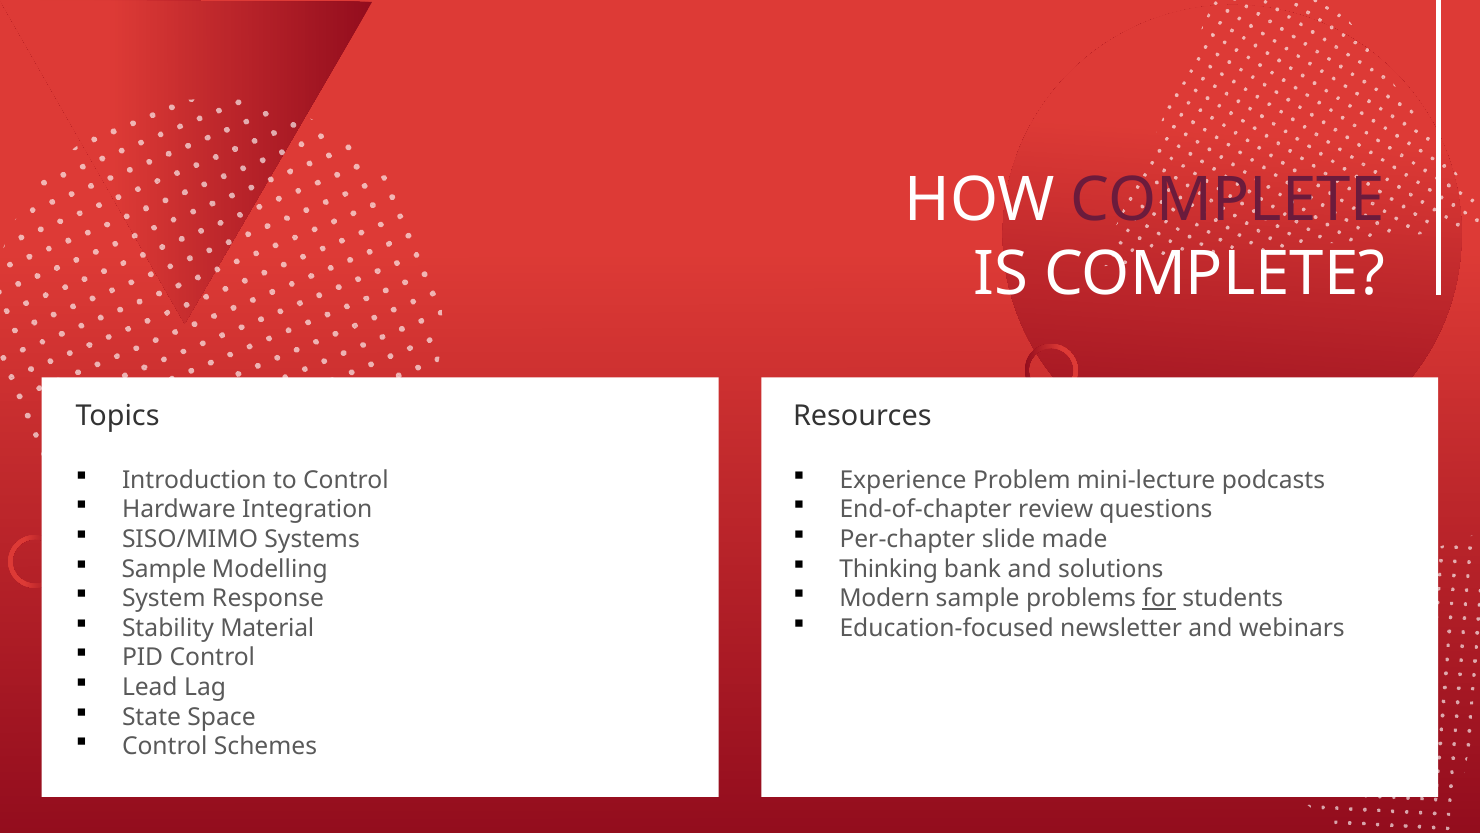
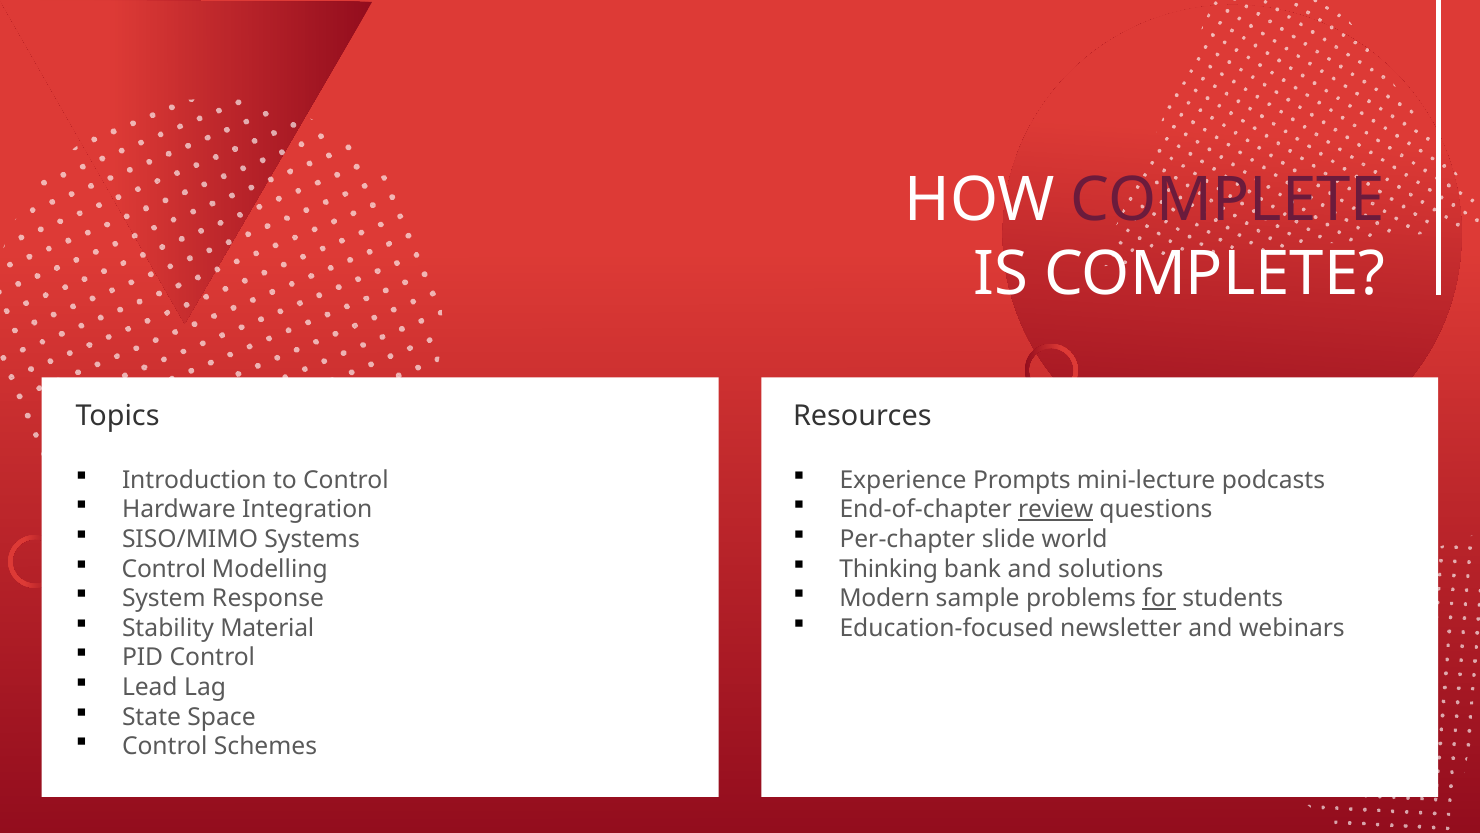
Problem: Problem -> Prompts (1022, 480)
review underline: none -> present (1056, 509)
made: made -> world (1075, 539)
Sample: Sample -> Control (164, 569)
